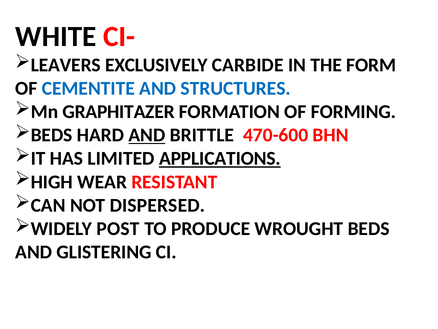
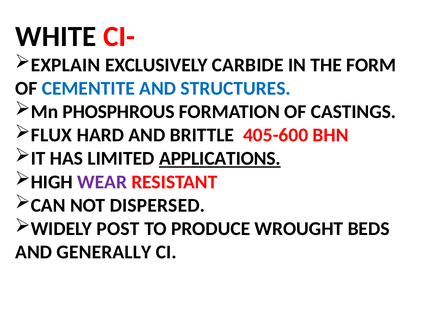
LEAVERS: LEAVERS -> EXPLAIN (66, 65)
GRAPHITAZER: GRAPHITAZER -> PHOSPHROUS (119, 112)
FORMING: FORMING -> CASTINGS (353, 112)
BEDS: BEDS -> FLUX (51, 135)
AND underline: present -> none (147, 135)
470-600: 470-600 -> 405-600 (276, 135)
WEAR colour: black -> purple (102, 182)
GLISTERING: GLISTERING -> GENERALLY (104, 252)
